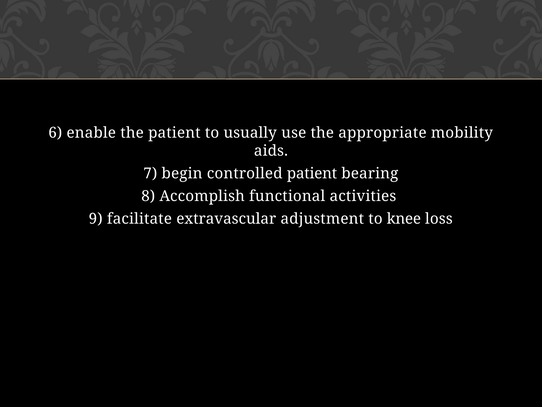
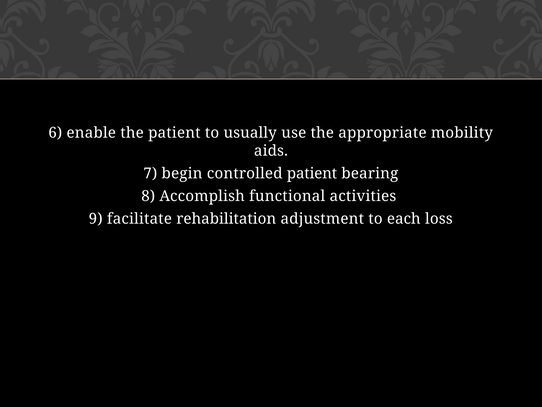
extravascular: extravascular -> rehabilitation (226, 218)
knee: knee -> each (404, 218)
